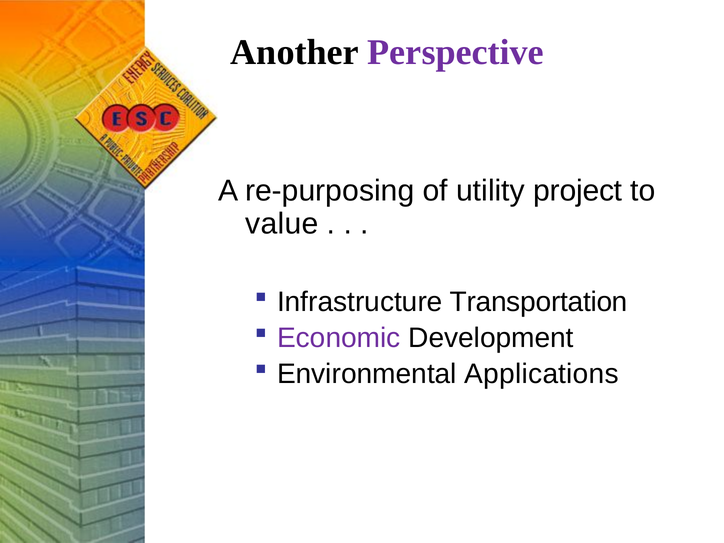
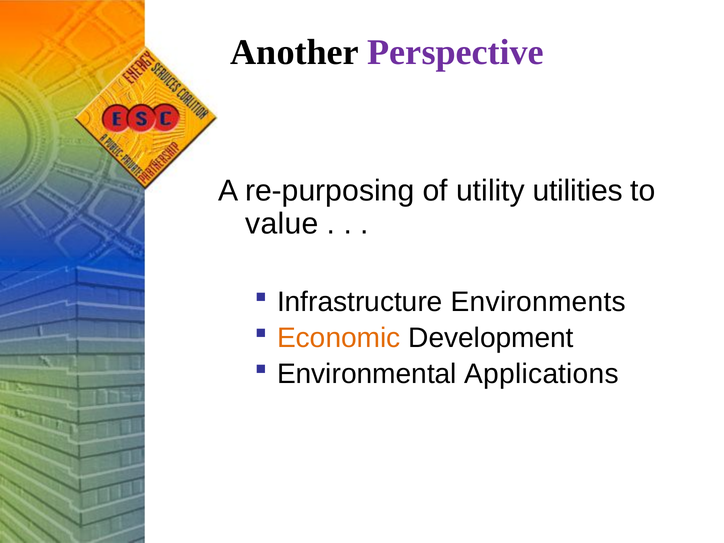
project: project -> utilities (578, 191)
Transportation: Transportation -> Environments (538, 302)
Economic colour: purple -> orange (339, 338)
